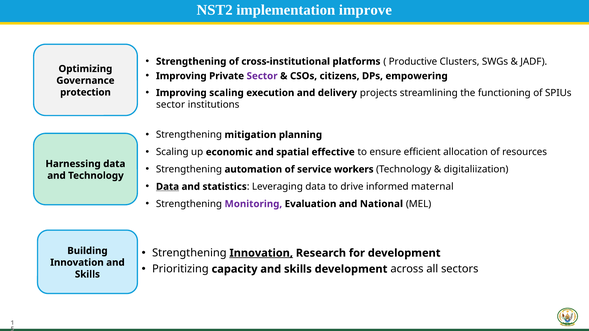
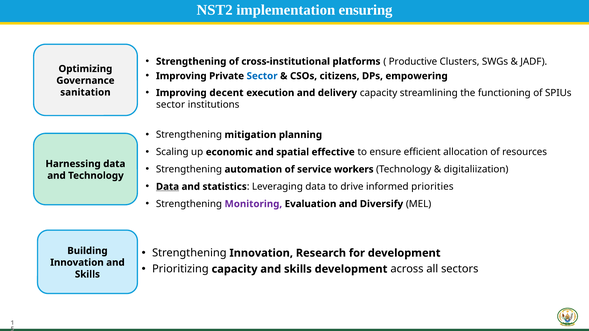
improve: improve -> ensuring (366, 10)
Sector colour: purple -> blue (262, 76)
Improving scaling: scaling -> decent (226, 93)
delivery projects: projects -> capacity (379, 93)
protection: protection -> sanitation (85, 92)
maternal: maternal -> priorities (432, 187)
National: National -> Diversify (381, 204)
Innovation underline: present -> none (261, 253)
